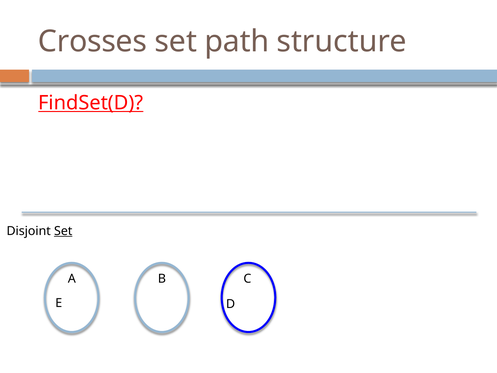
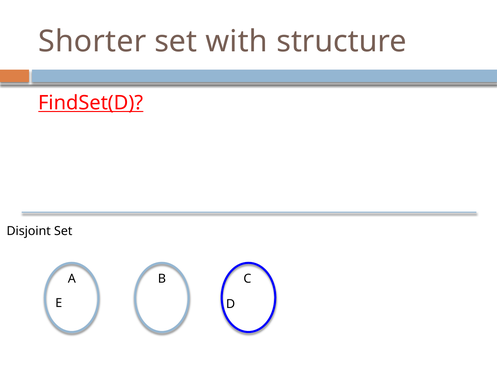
Crosses: Crosses -> Shorter (92, 41)
path: path -> with (237, 41)
Set underline: present -> none (63, 231)
